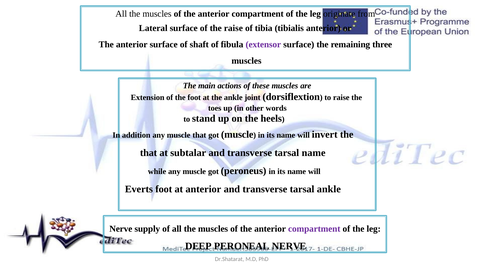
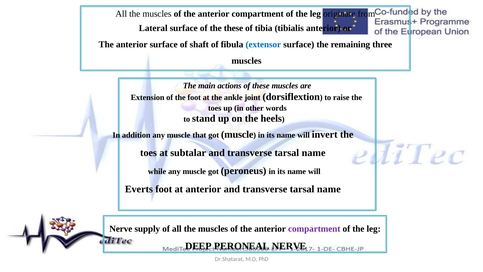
the raise: raise -> these (233, 28)
extensor colour: purple -> blue (263, 44)
that: that -> toes (149, 153)
ankle: ankle -> name (329, 189)
